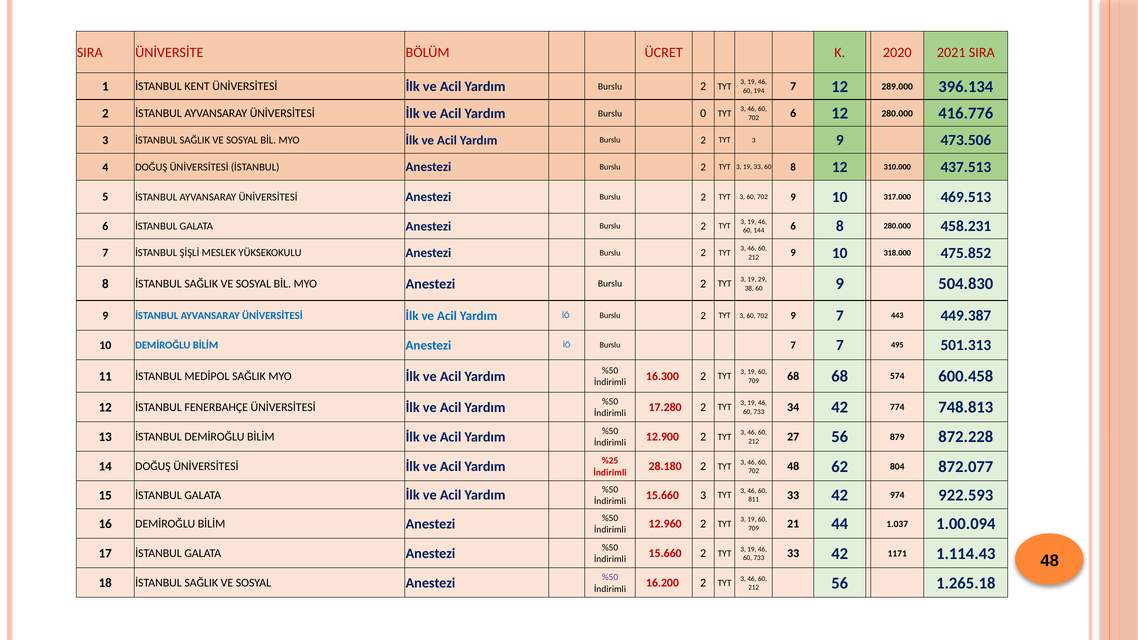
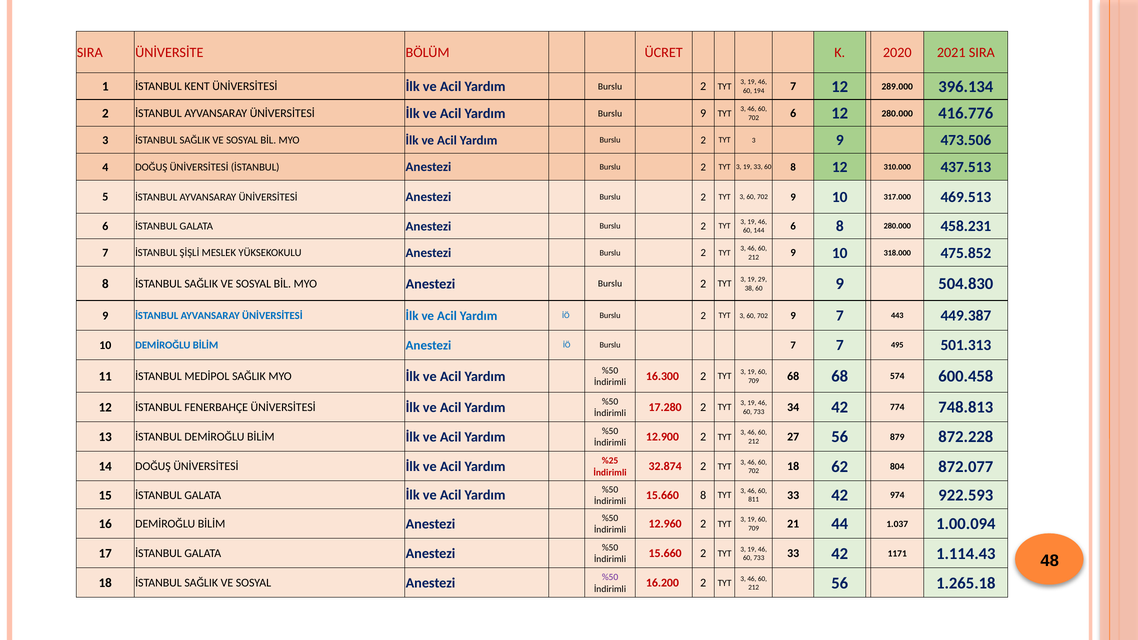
Burslu 0: 0 -> 9 (703, 113)
702 48: 48 -> 18 (793, 467)
28.180: 28.180 -> 32.874 (665, 467)
15.660 3: 3 -> 8 (703, 495)
